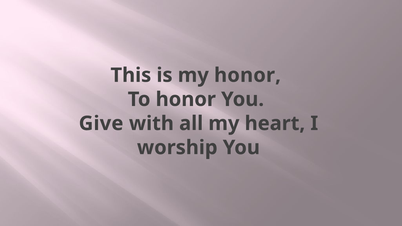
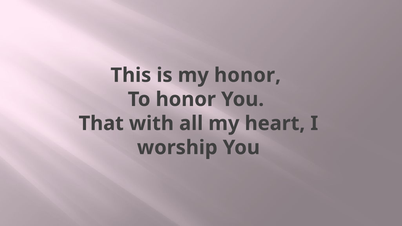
Give: Give -> That (101, 123)
